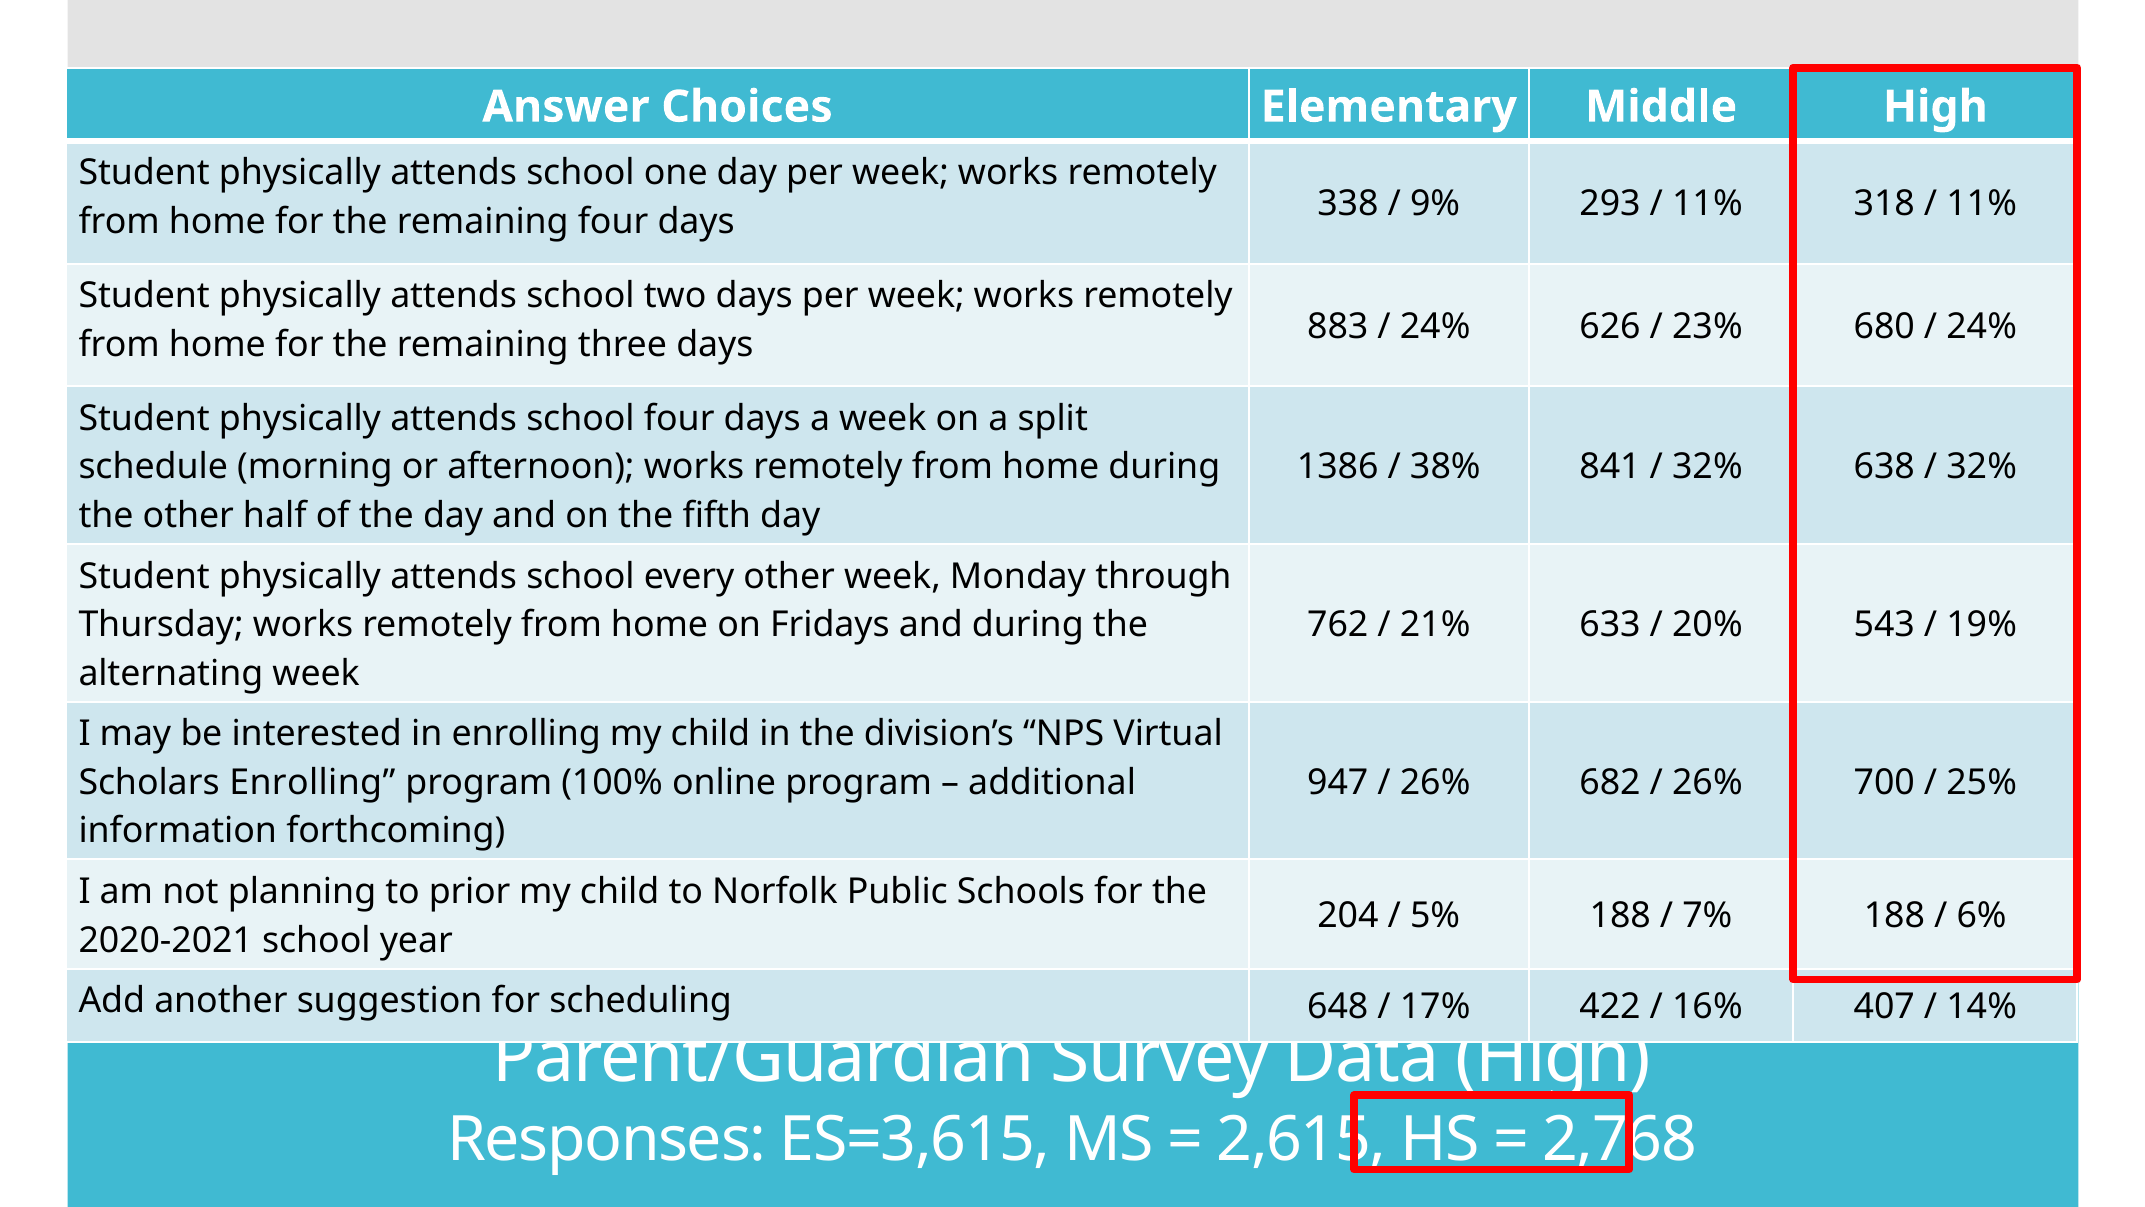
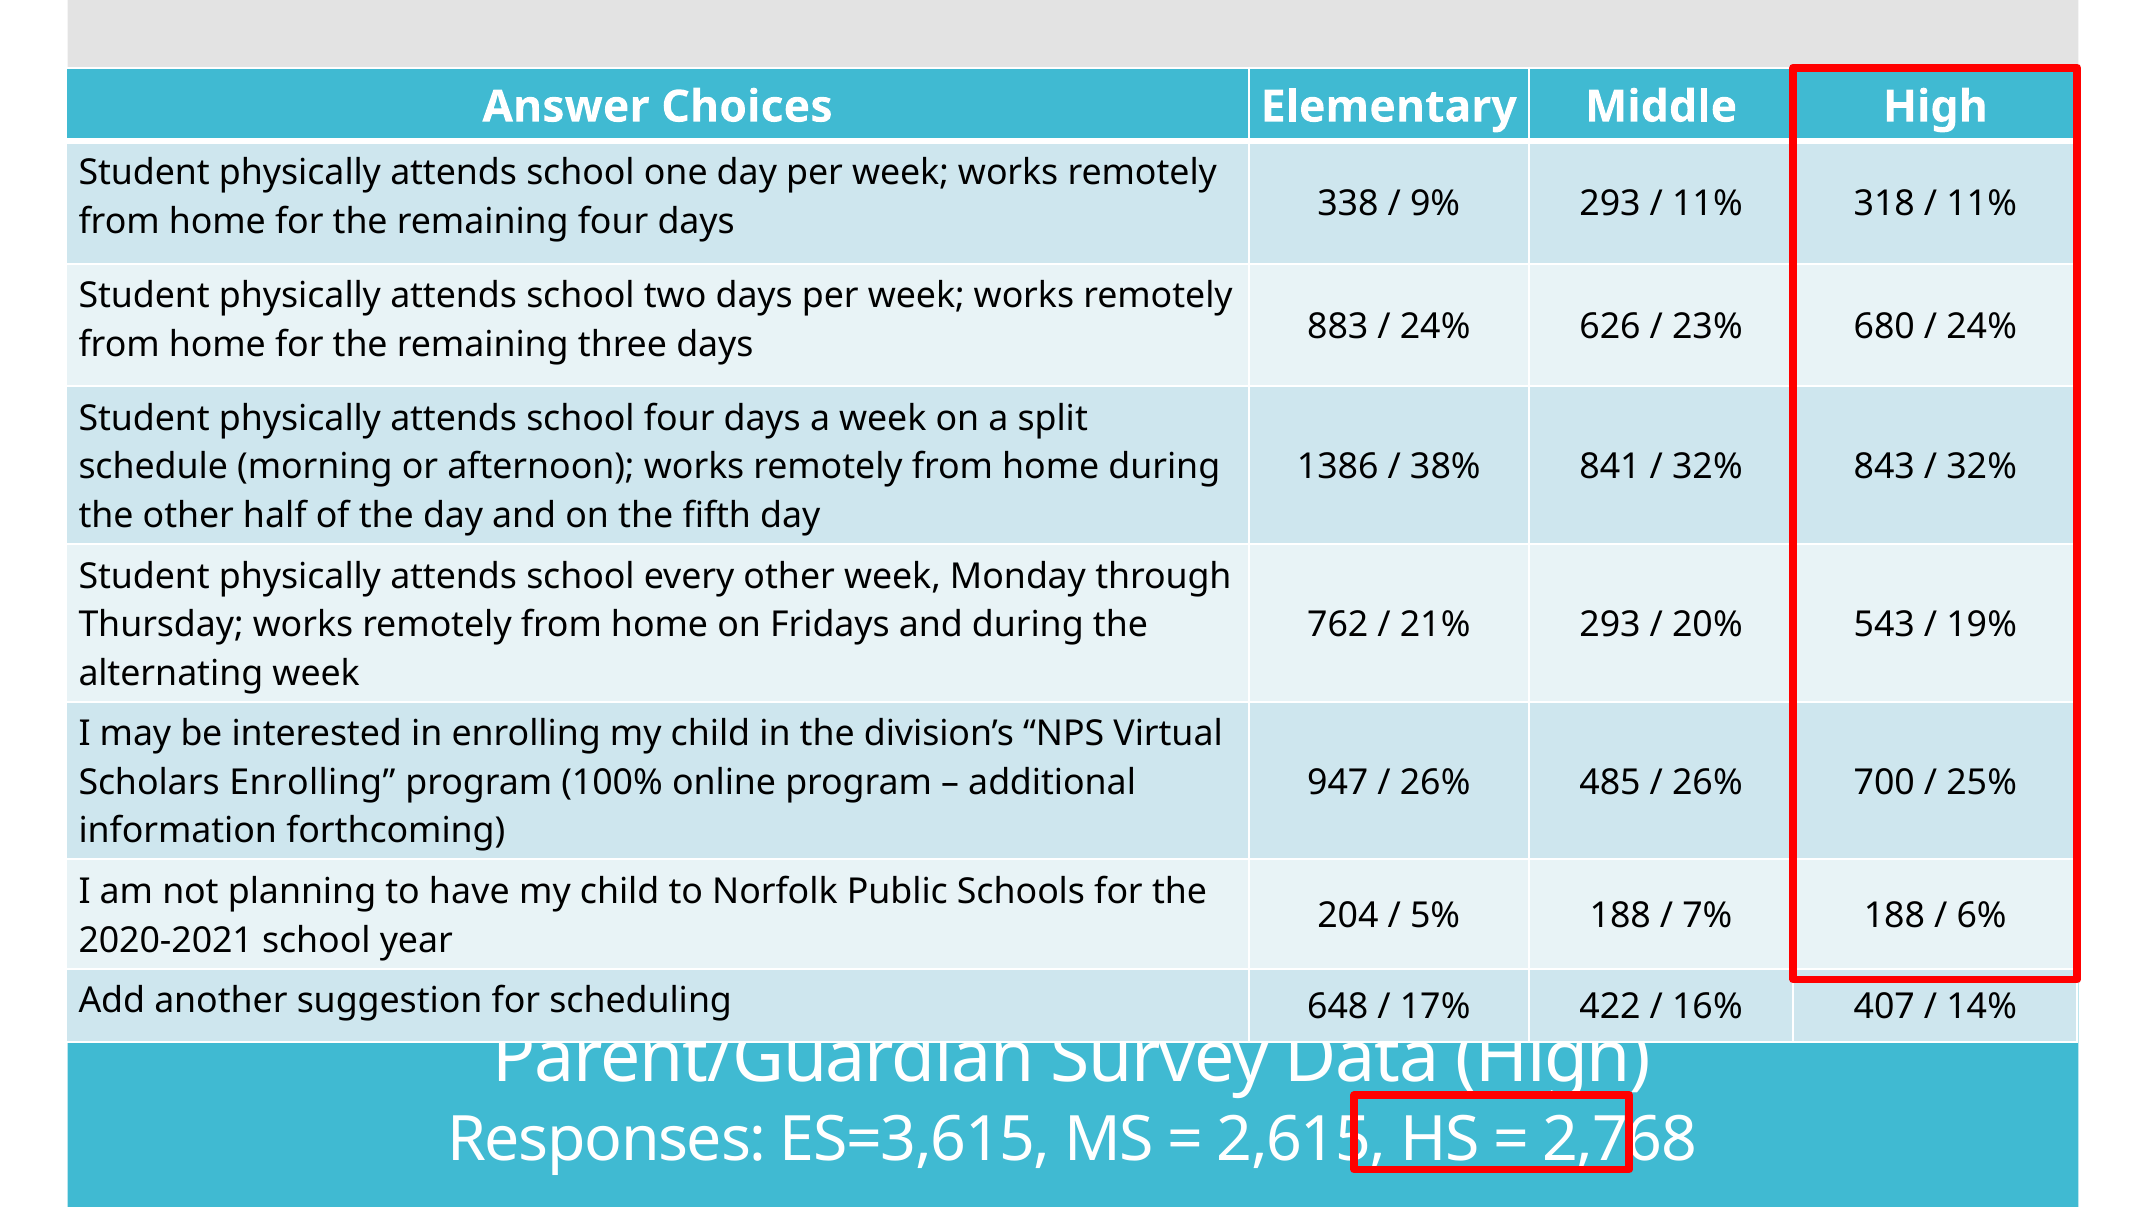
638: 638 -> 843 (1884, 467)
21% 633: 633 -> 293 (1610, 625)
682: 682 -> 485 (1610, 782)
prior: prior -> have (469, 891)
